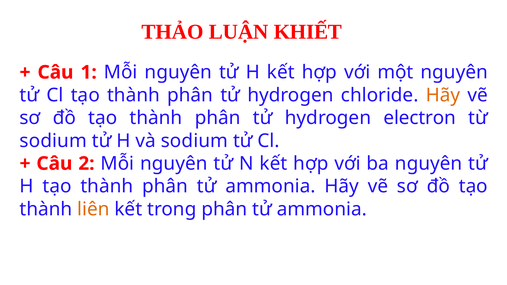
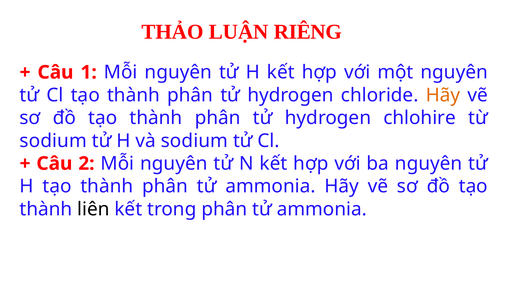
KHIẾT: KHIẾT -> RIÊNG (308, 32)
electron: electron -> chlohire (420, 118)
liên colour: orange -> black (93, 209)
